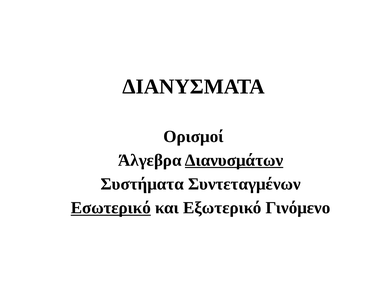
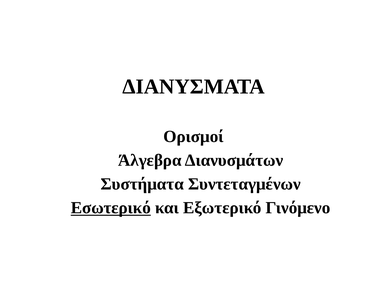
Διανυσμάτων underline: present -> none (234, 160)
